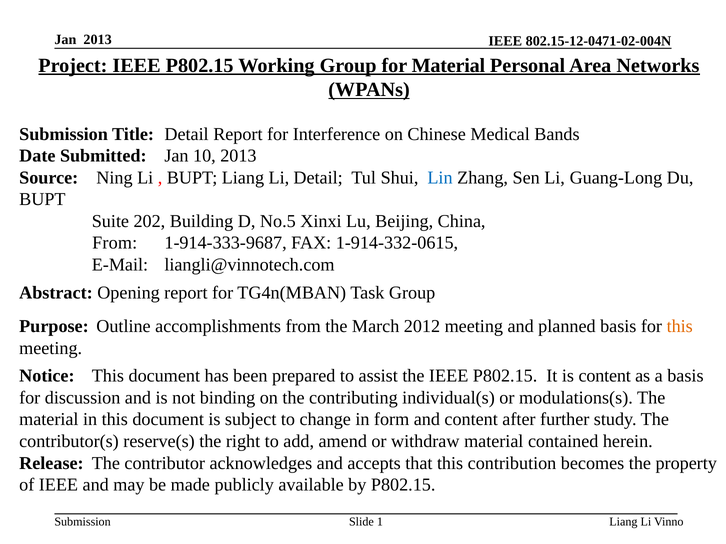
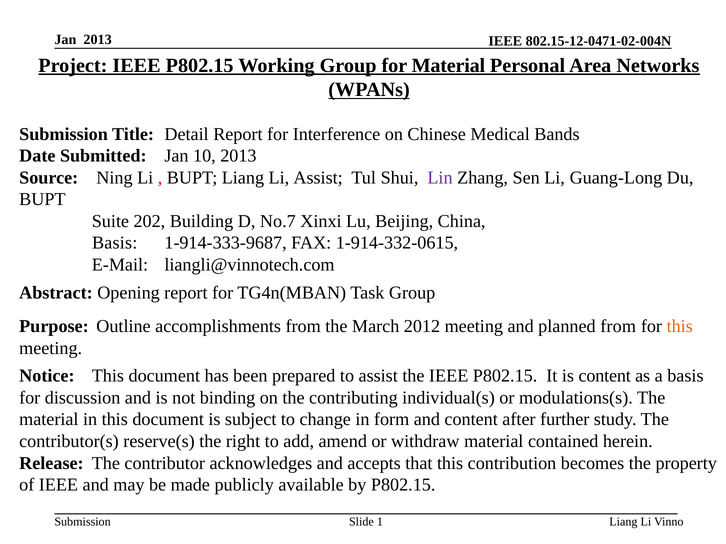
Li Detail: Detail -> Assist (318, 178)
Lin colour: blue -> purple (440, 178)
No.5: No.5 -> No.7 (278, 221)
From: From -> Basis (115, 243)
planned basis: basis -> from (618, 327)
